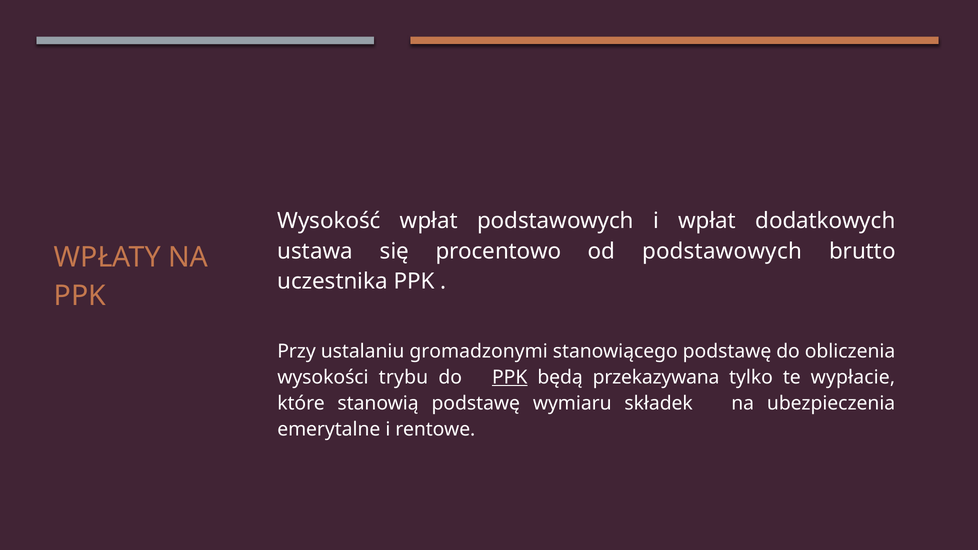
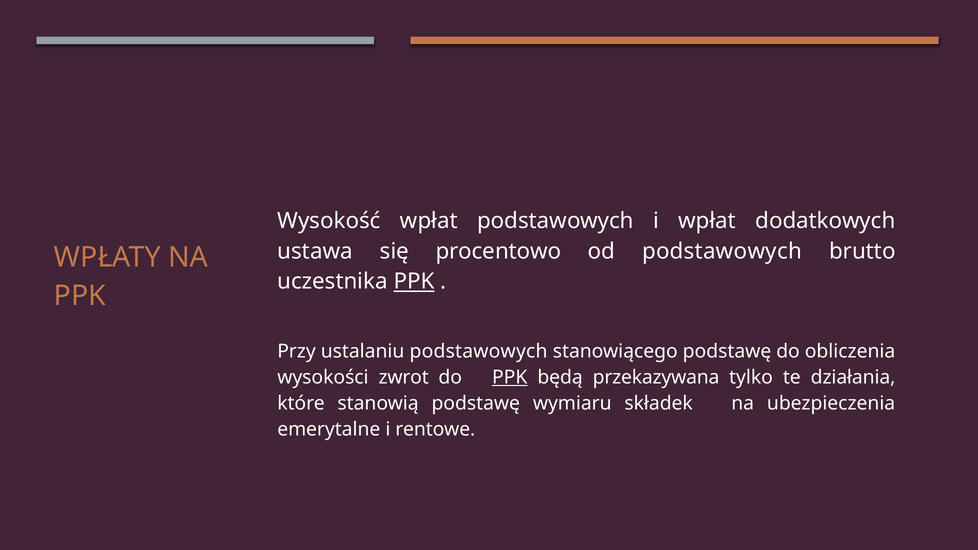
PPK underline: none -> present (414, 282)
ustalaniu gromadzonymi: gromadzonymi -> podstawowych (479, 351)
trybu: trybu -> zwrot (404, 377)
wypłacie: wypłacie -> działania (853, 377)
